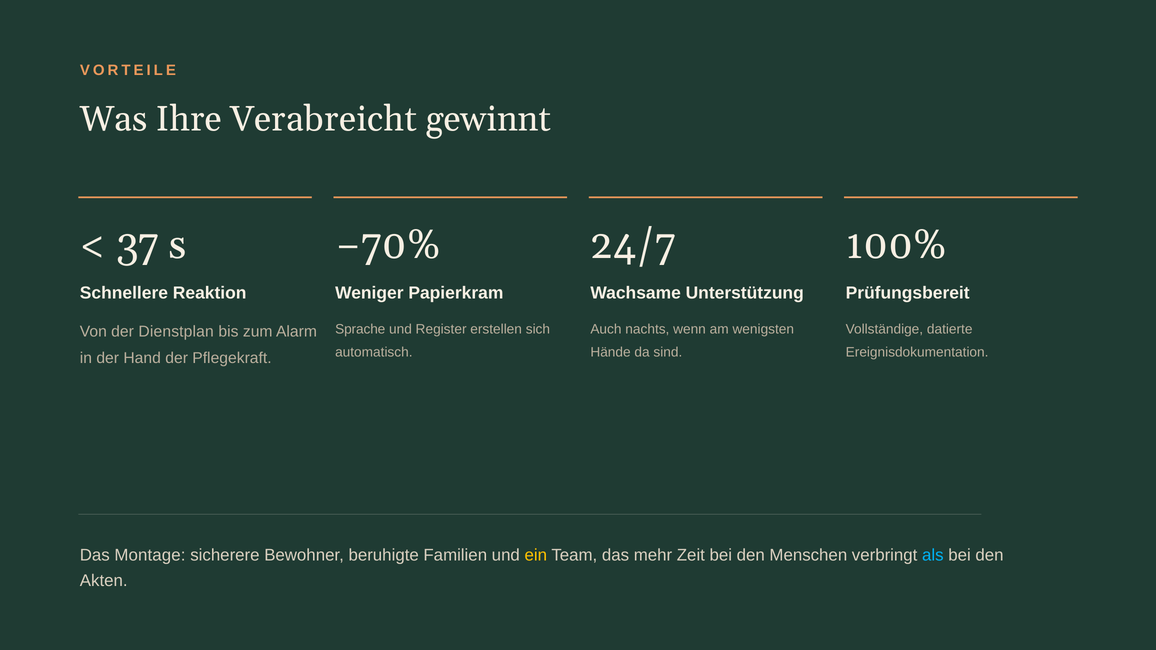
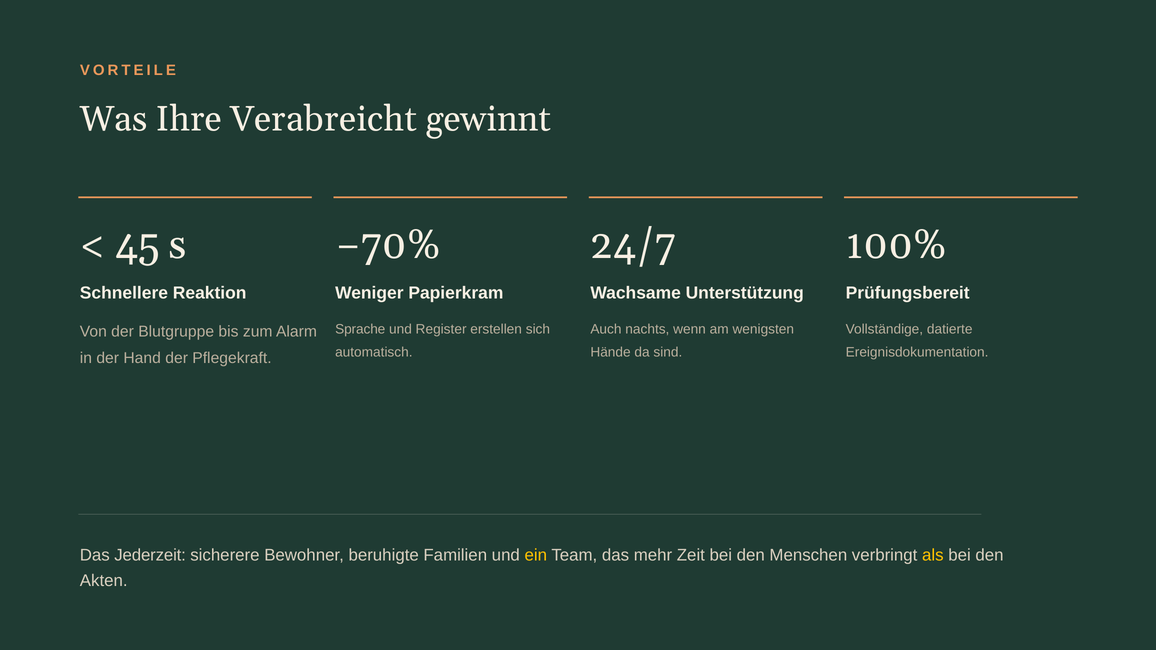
37: 37 -> 45 (138, 245)
Dienstplan: Dienstplan -> Blutgruppe (176, 332)
Montage: Montage -> Jederzeit (150, 555)
als colour: light blue -> yellow (933, 555)
